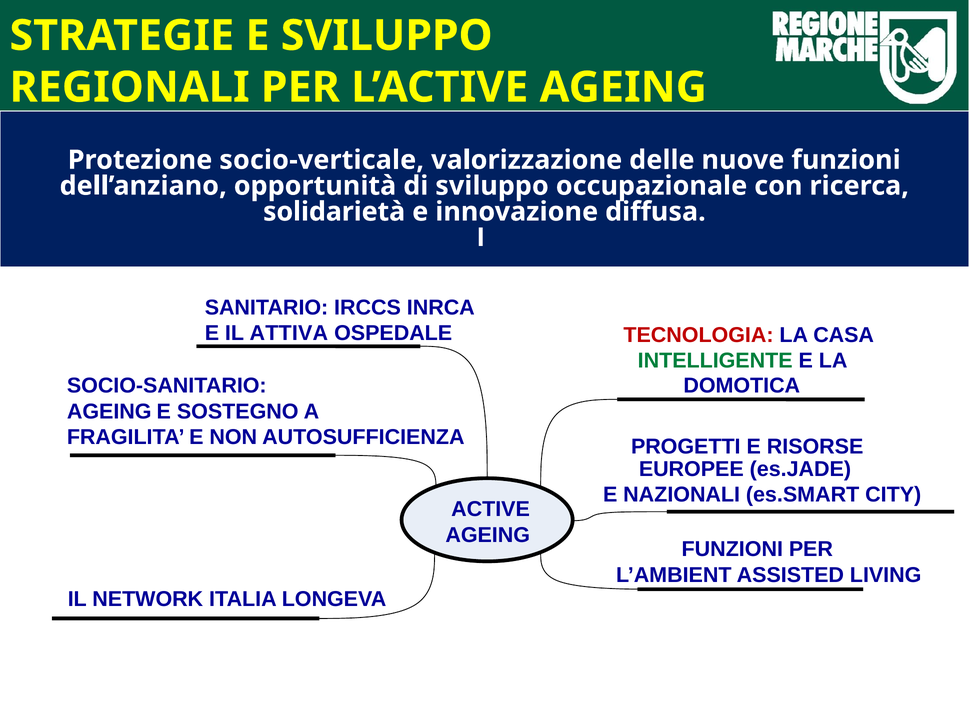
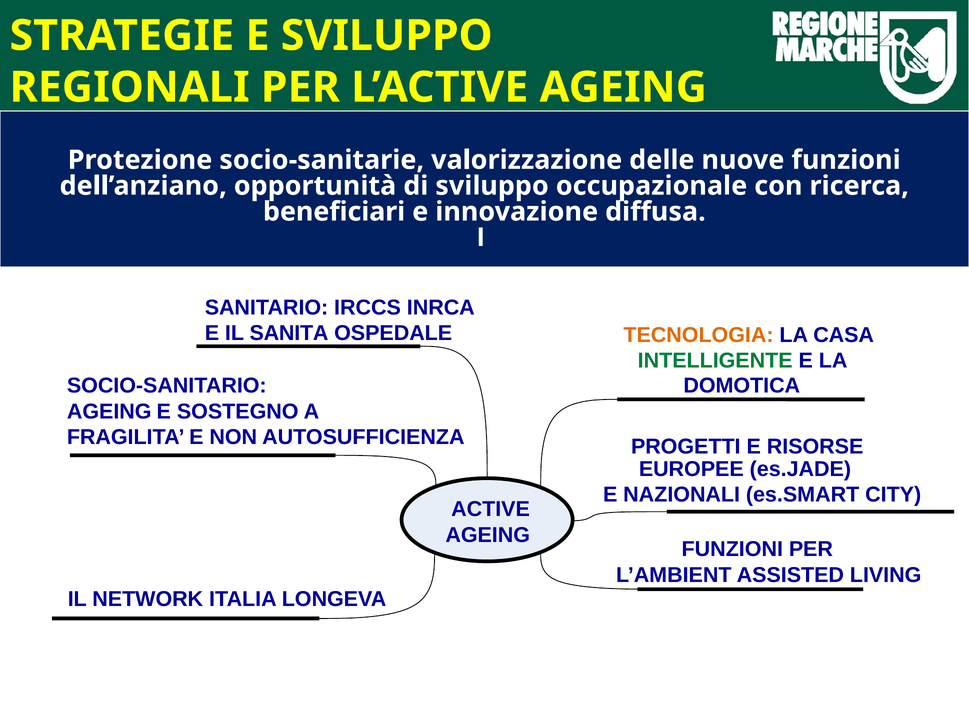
socio-verticale: socio-verticale -> socio-sanitarie (322, 160)
solidarietà: solidarietà -> beneficiari (334, 212)
ATTIVA: ATTIVA -> SANITA (289, 333)
TECNOLOGIA colour: red -> orange (698, 335)
